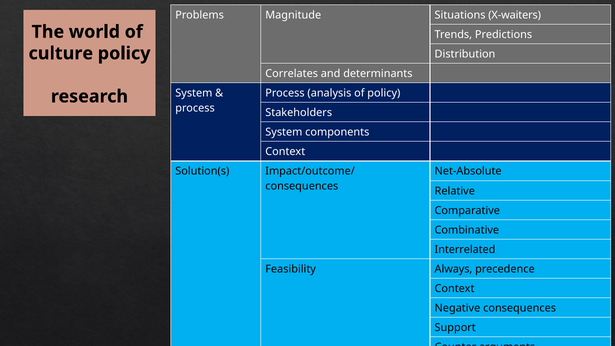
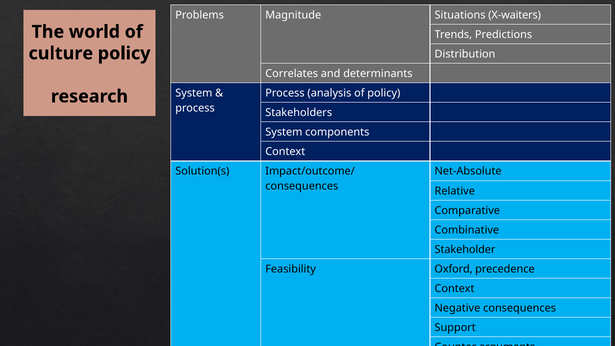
Interrelated: Interrelated -> Stakeholder (465, 250)
Always: Always -> Oxford (454, 269)
